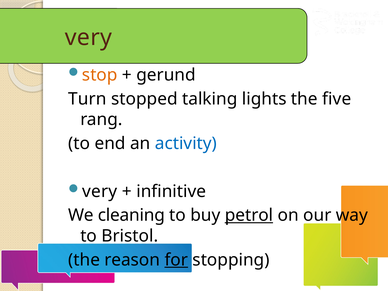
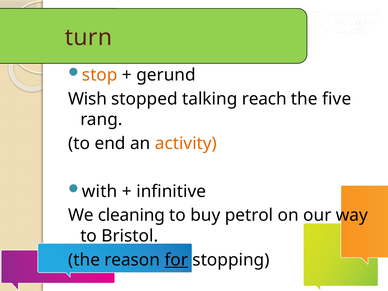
very: very -> turn (88, 38)
Turn: Turn -> Wish (88, 99)
lights: lights -> reach (264, 99)
activity colour: blue -> orange (186, 143)
very: very -> with (100, 191)
petrol underline: present -> none (249, 215)
